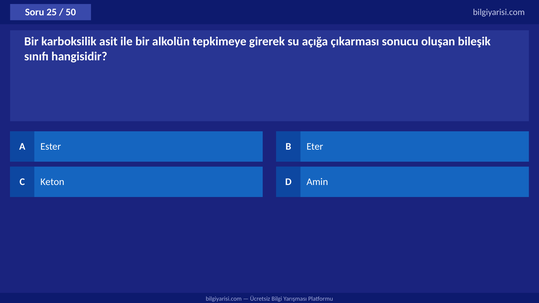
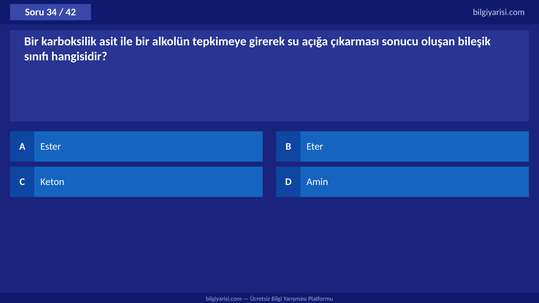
25: 25 -> 34 (52, 12)
50: 50 -> 42 (71, 12)
